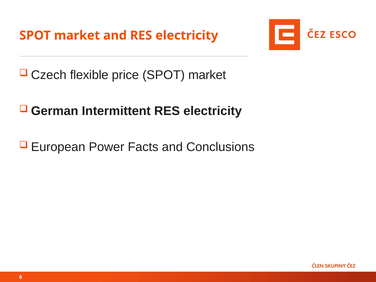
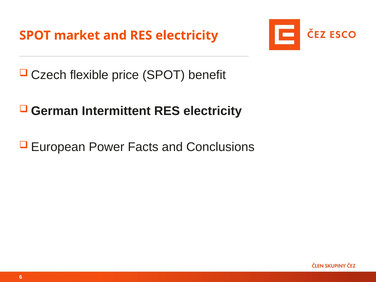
price SPOT market: market -> benefit (207, 75)
